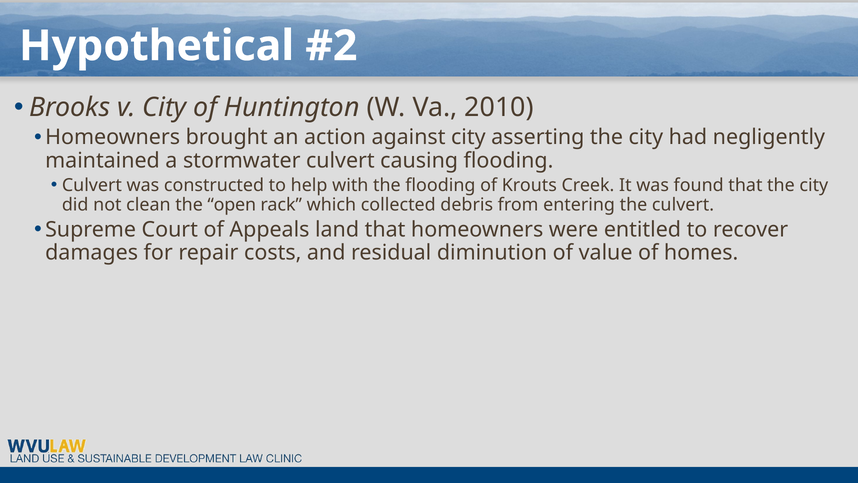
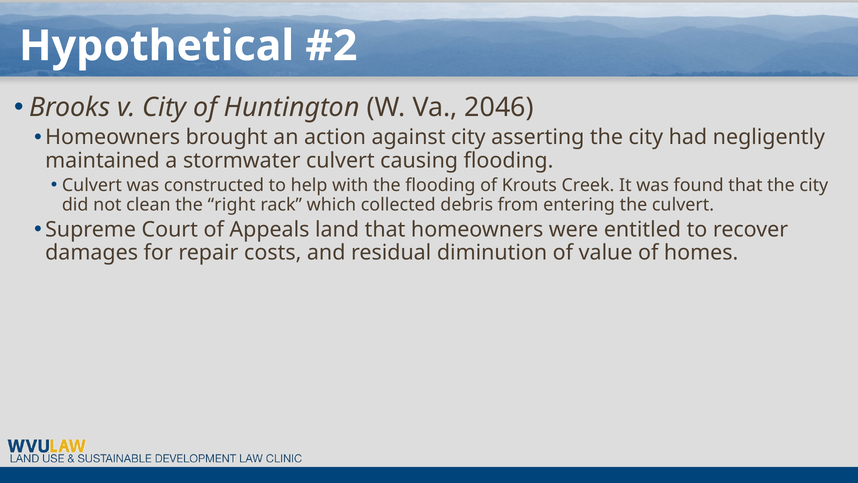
2010: 2010 -> 2046 (499, 107)
open: open -> right (232, 204)
